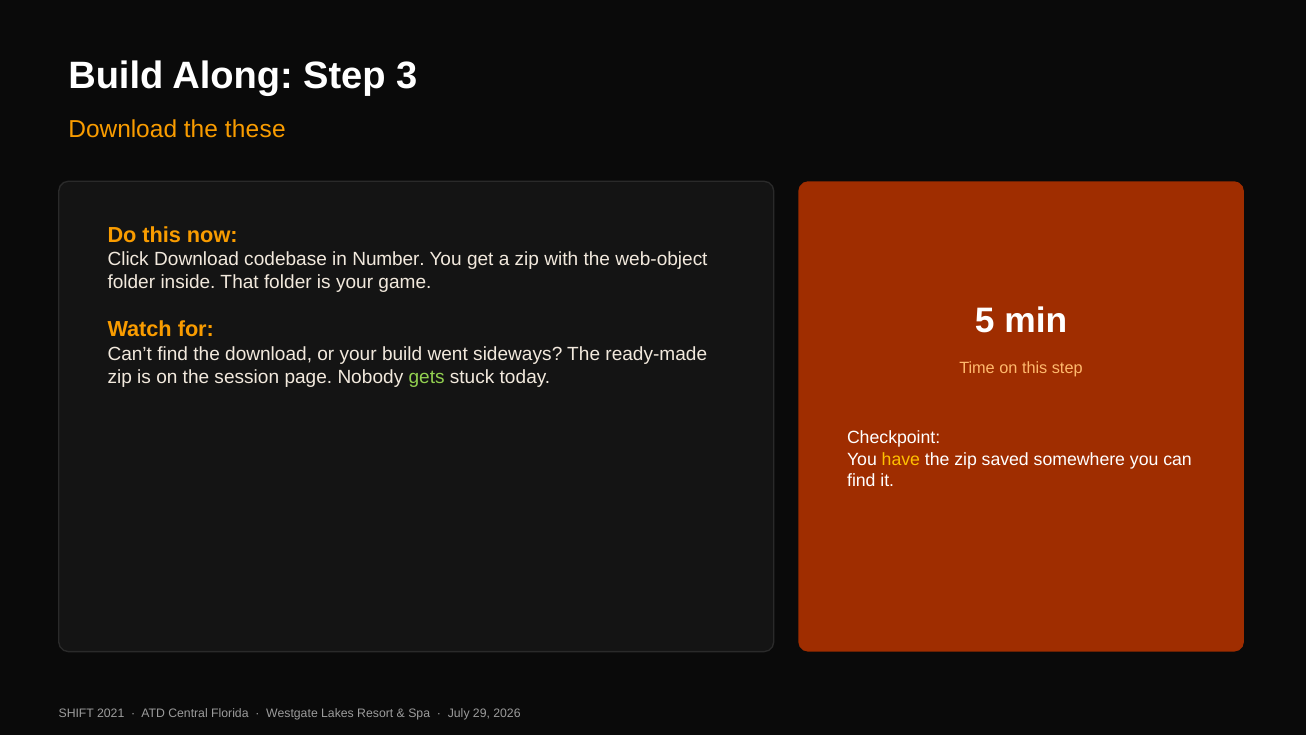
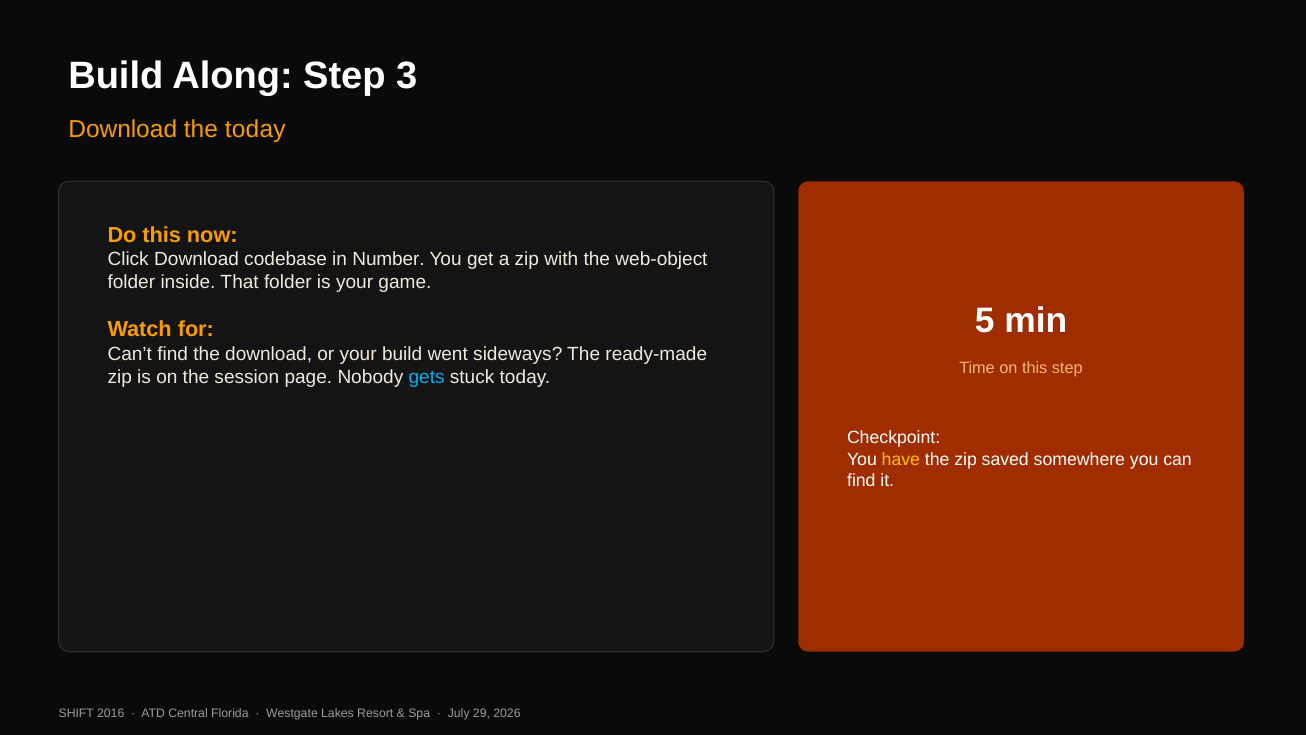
the these: these -> today (255, 129)
gets colour: light green -> light blue (427, 377)
2021: 2021 -> 2016 (111, 713)
